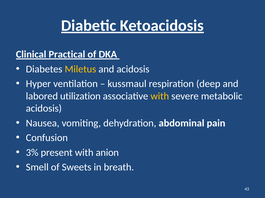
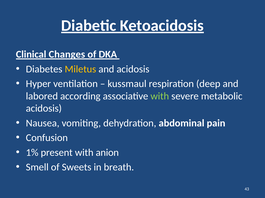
Practical: Practical -> Changes (67, 55)
utilization: utilization -> according (80, 96)
with colour: yellow -> light green (160, 96)
3%: 3% -> 1% (32, 153)
